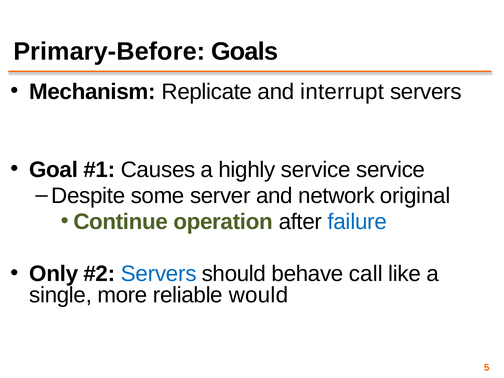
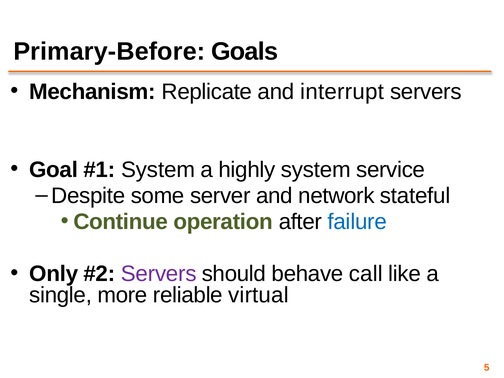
Causes: Causes -> System (158, 170)
highly service: service -> system (316, 170)
original: original -> stateful (415, 196)
Servers colour: blue -> purple (159, 274)
would: would -> virtual (259, 295)
